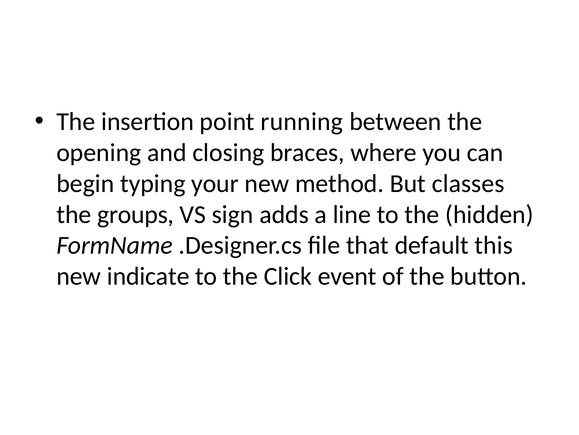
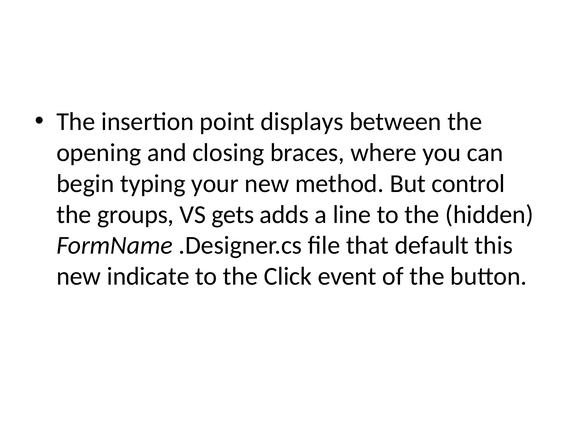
running: running -> displays (302, 121)
classes: classes -> control (468, 183)
sign: sign -> gets (233, 214)
